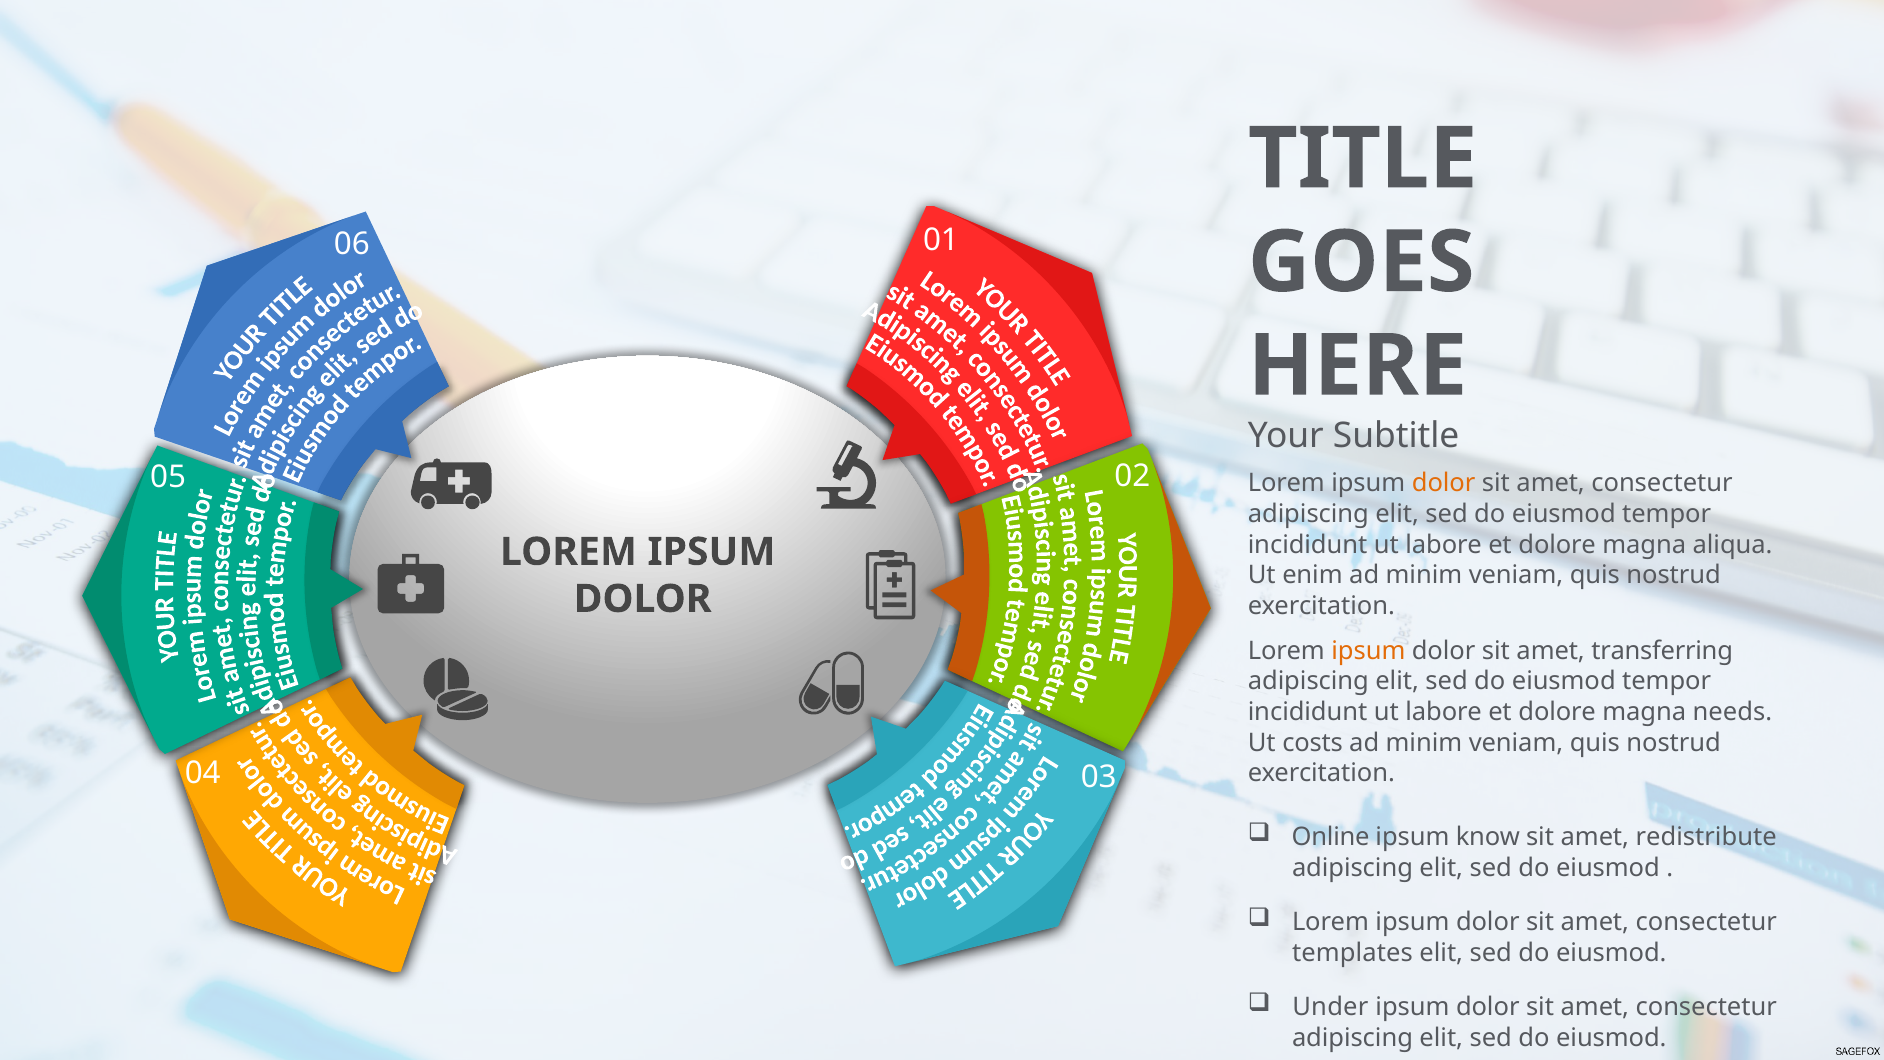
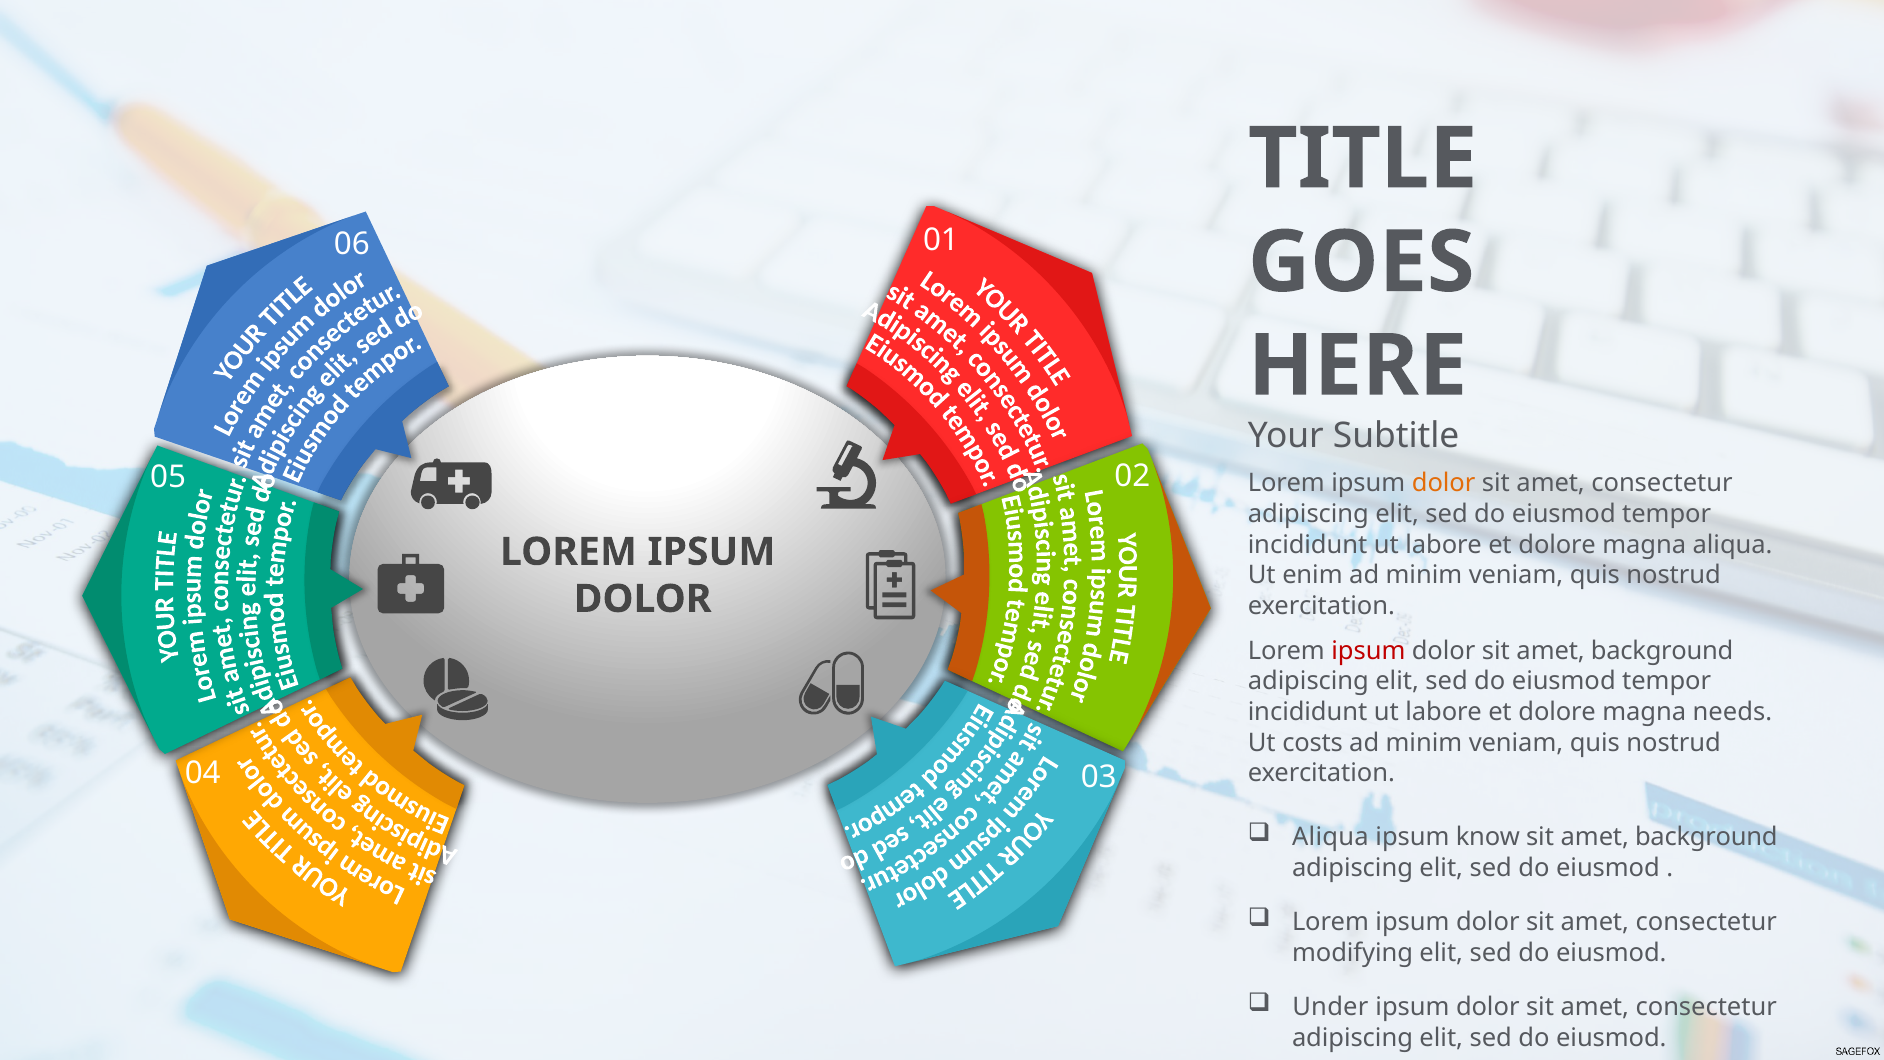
ipsum colour: orange -> red (1368, 651)
dolor sit amet transferring: transferring -> background (1662, 651)
Online: Online -> Aliqua (1330, 837)
redistribute: redistribute -> background (1706, 837)
templates: templates -> modifying (1353, 952)
